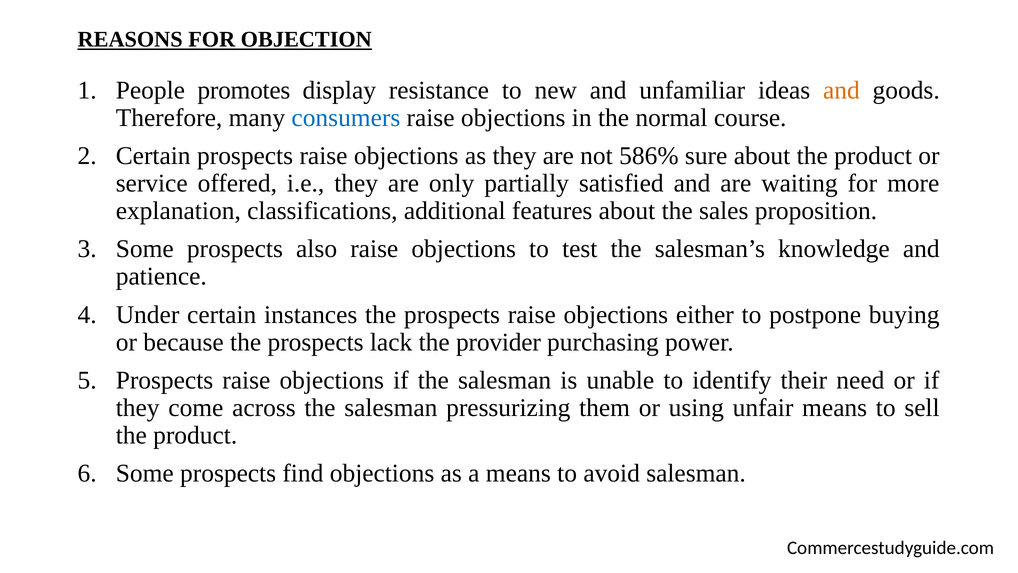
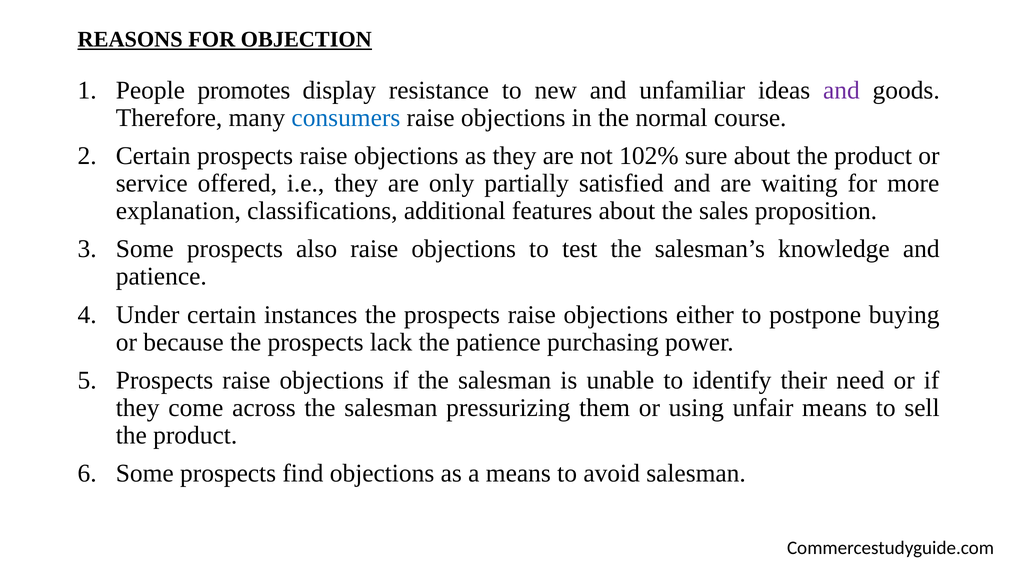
and colour: orange -> purple (841, 90)
586%: 586% -> 102% (649, 156)
the provider: provider -> patience (498, 342)
